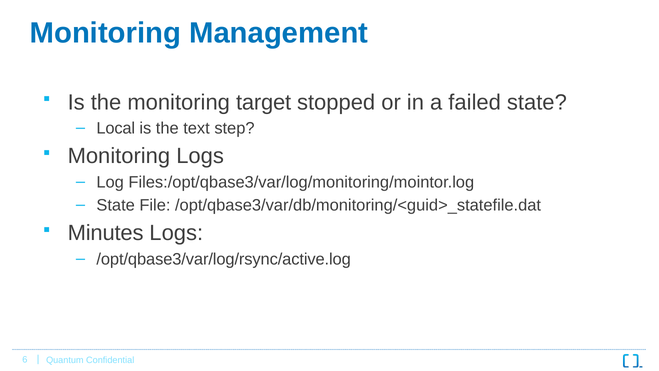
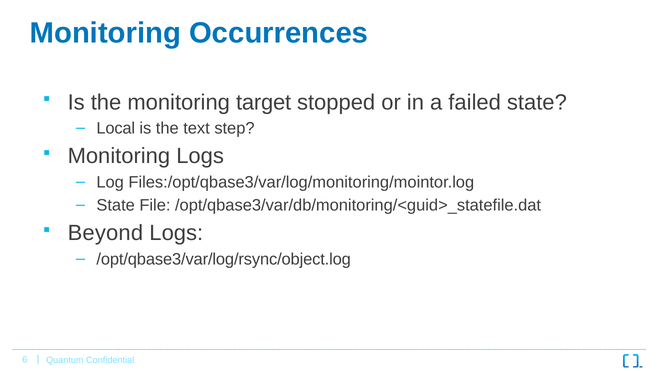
Management: Management -> Occurrences (279, 33)
Minutes: Minutes -> Beyond (105, 233)
/opt/qbase3/var/log/rsync/active.log: /opt/qbase3/var/log/rsync/active.log -> /opt/qbase3/var/log/rsync/object.log (224, 259)
